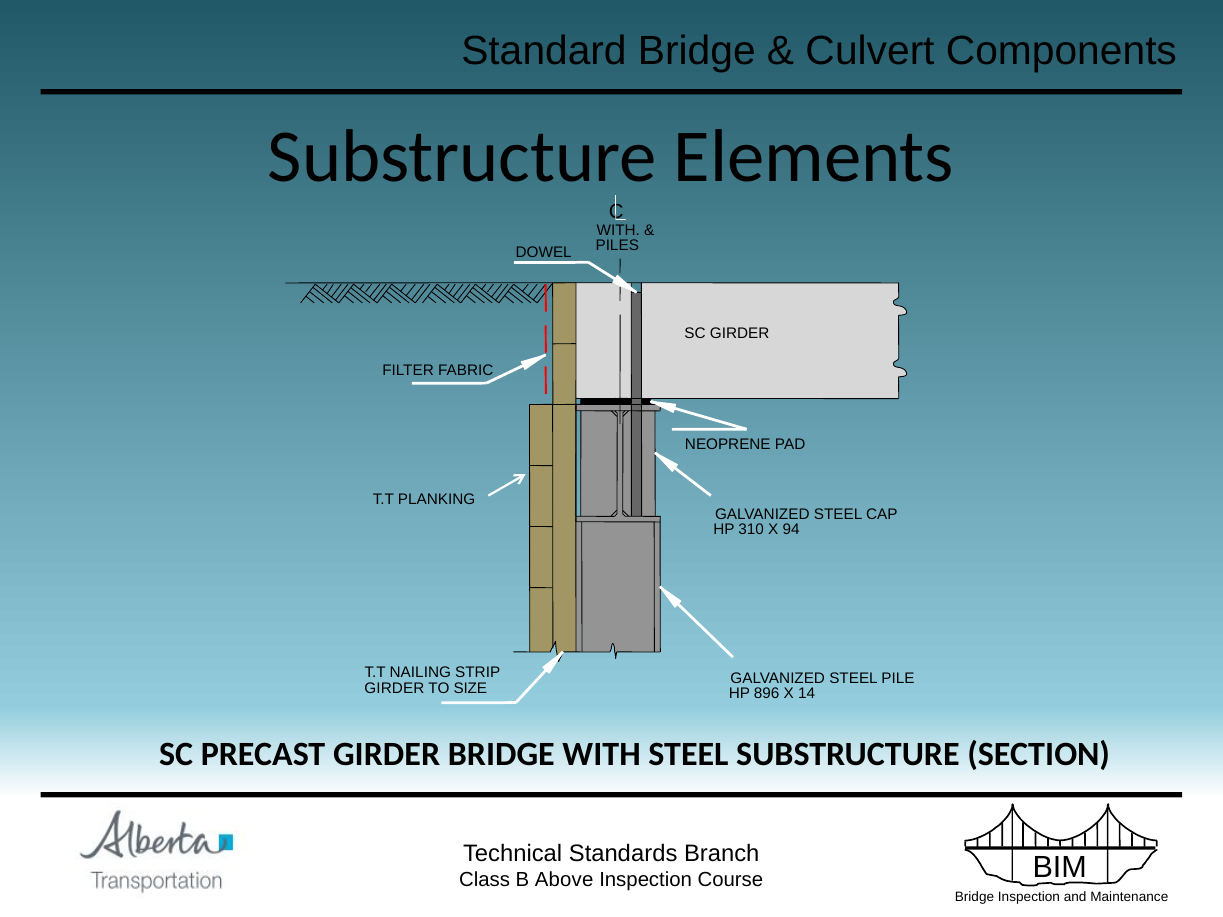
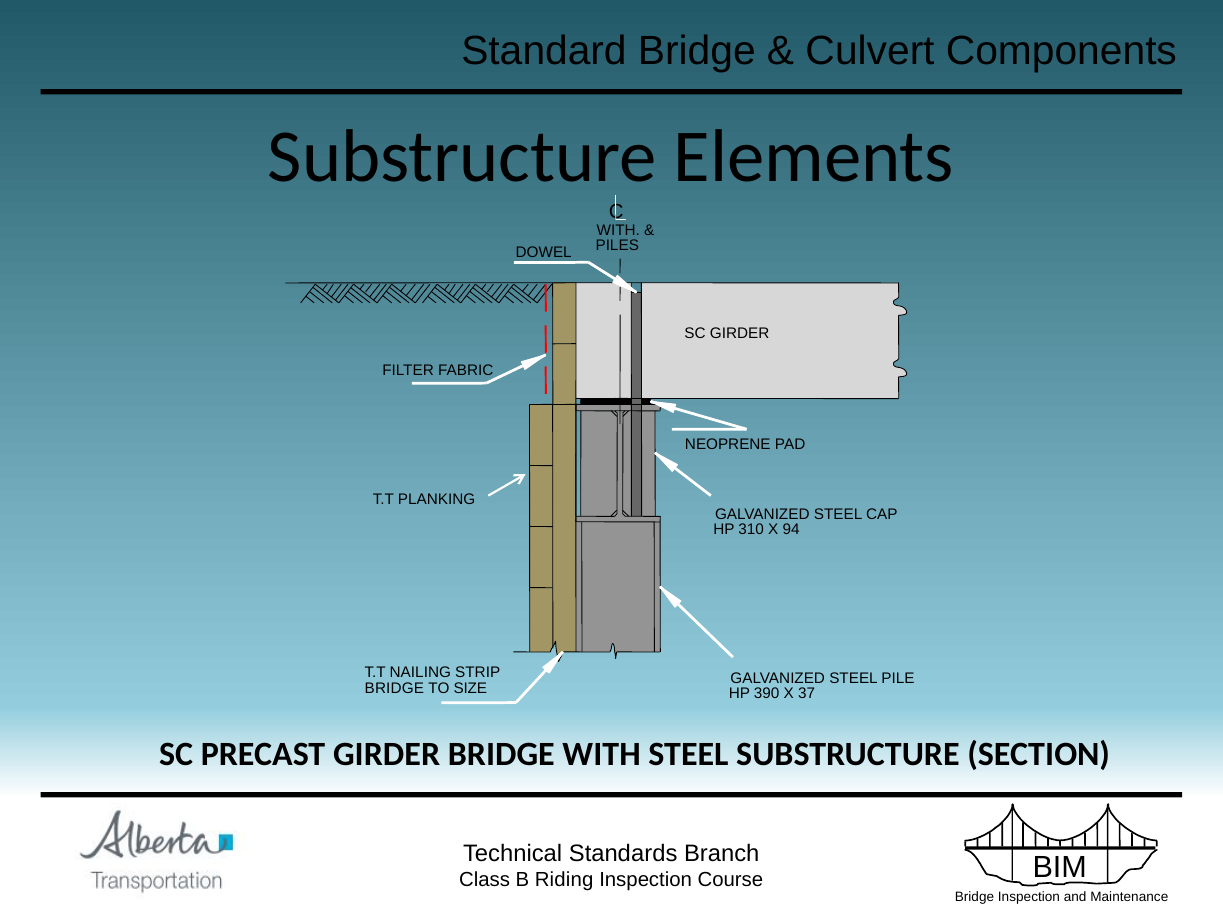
GIRDER: GIRDER -> BRIDGE (394, 689)
896: 896 -> 390 (767, 694)
14: 14 -> 37 (807, 694)
Above: Above -> Riding (564, 880)
